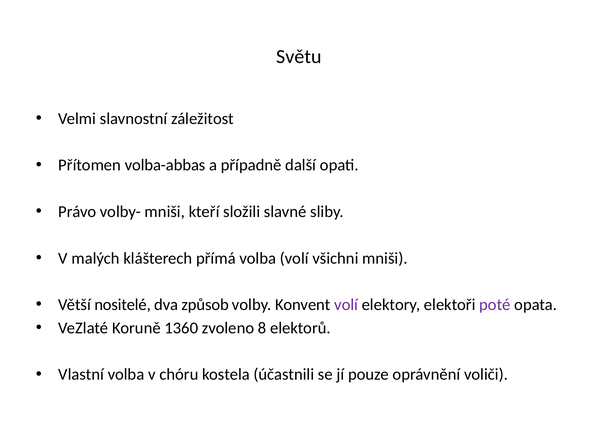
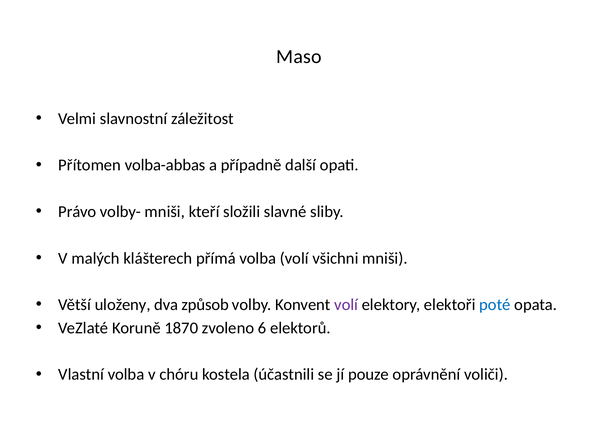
Světu: Světu -> Maso (299, 57)
nositelé: nositelé -> uloženy (123, 305)
poté colour: purple -> blue (495, 305)
1360: 1360 -> 1870 (181, 328)
8: 8 -> 6 (262, 328)
